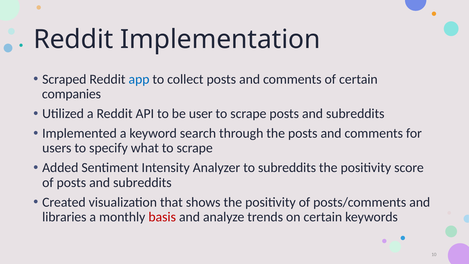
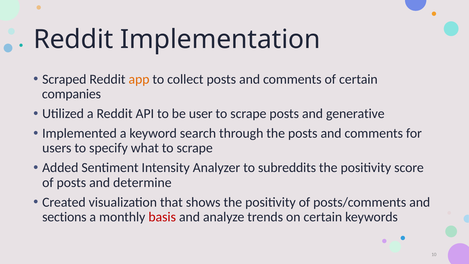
app colour: blue -> orange (139, 79)
scrape posts and subreddits: subreddits -> generative (355, 114)
of posts and subreddits: subreddits -> determine (142, 182)
libraries: libraries -> sections (64, 217)
